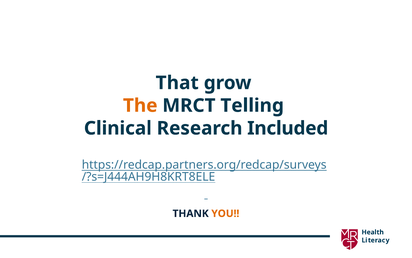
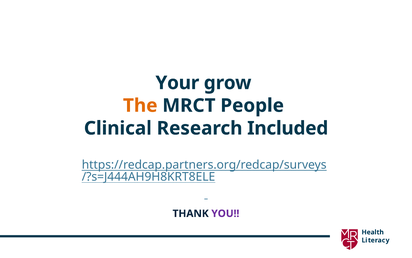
That: That -> Your (177, 83)
Telling: Telling -> People (252, 105)
YOU colour: orange -> purple (225, 213)
